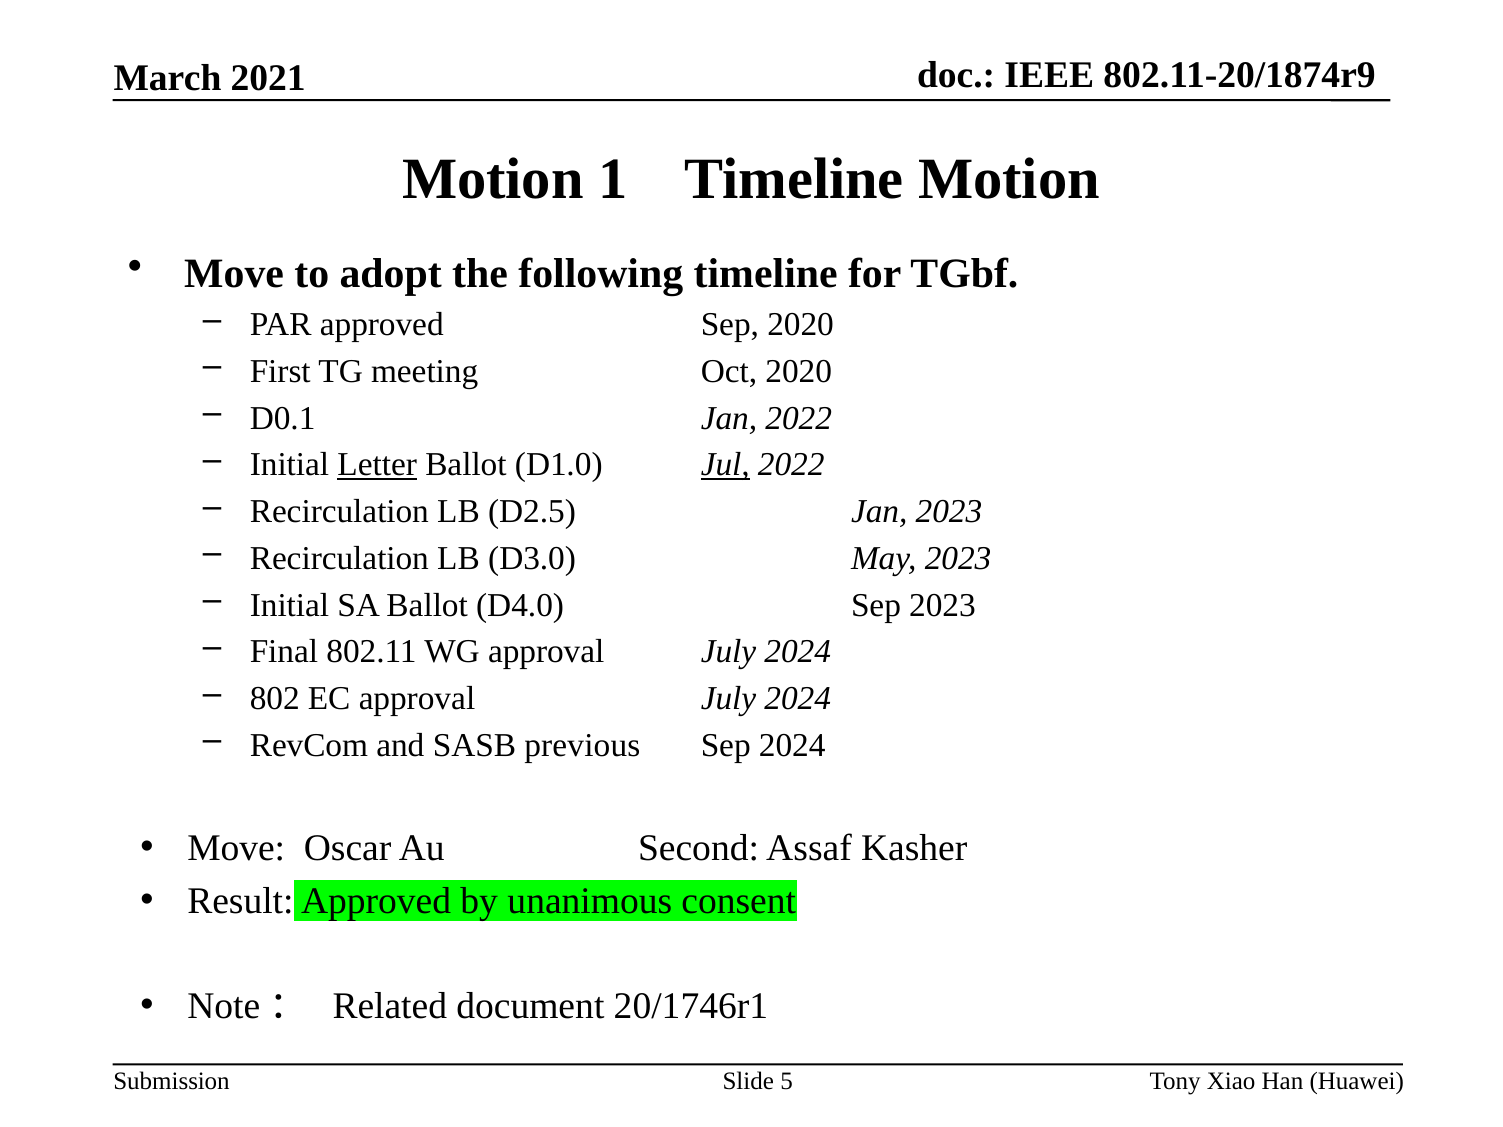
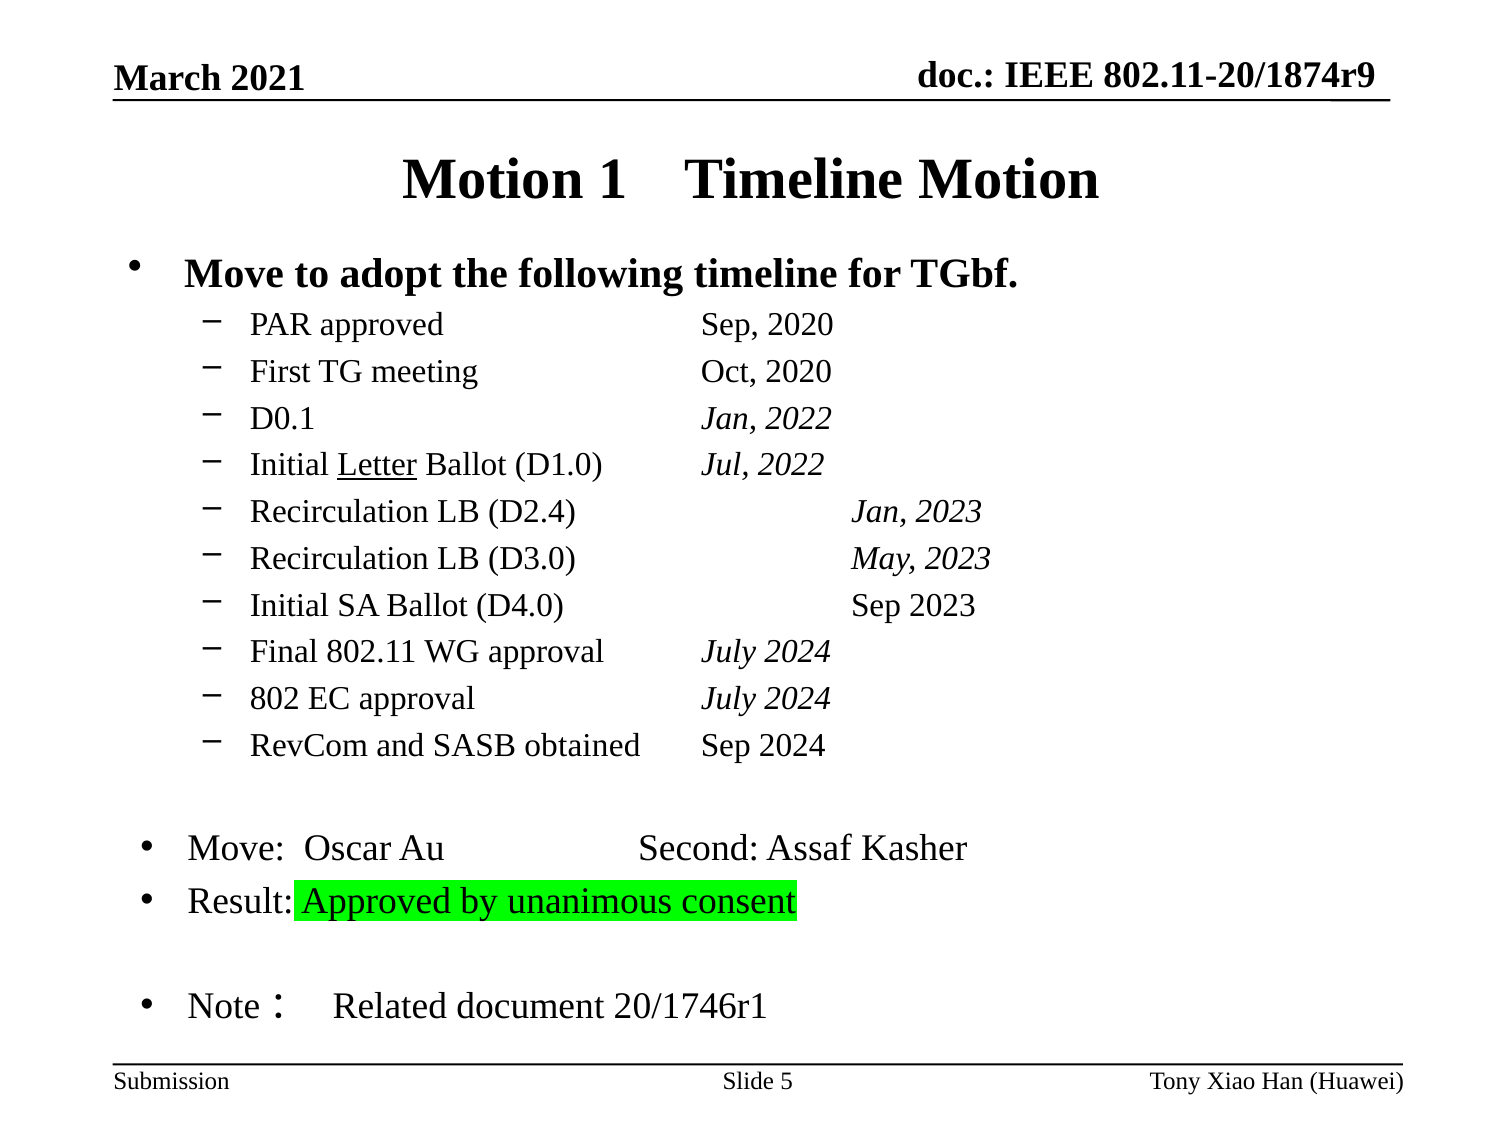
Jul underline: present -> none (725, 465)
D2.5: D2.5 -> D2.4 (532, 512)
previous: previous -> obtained (582, 745)
